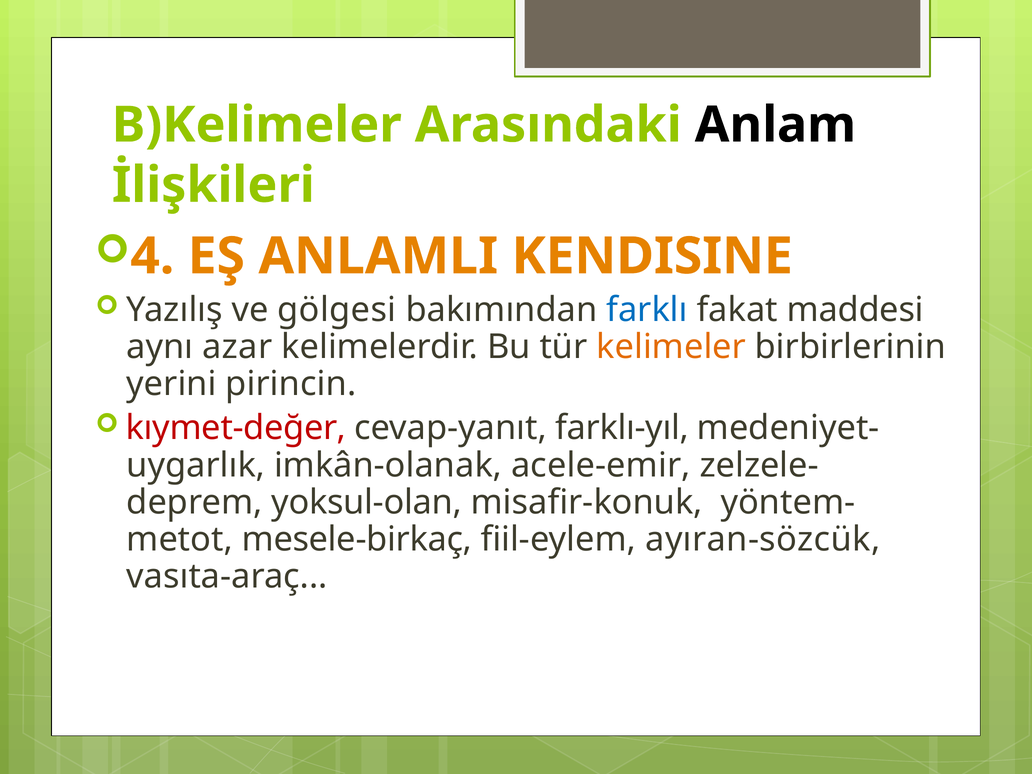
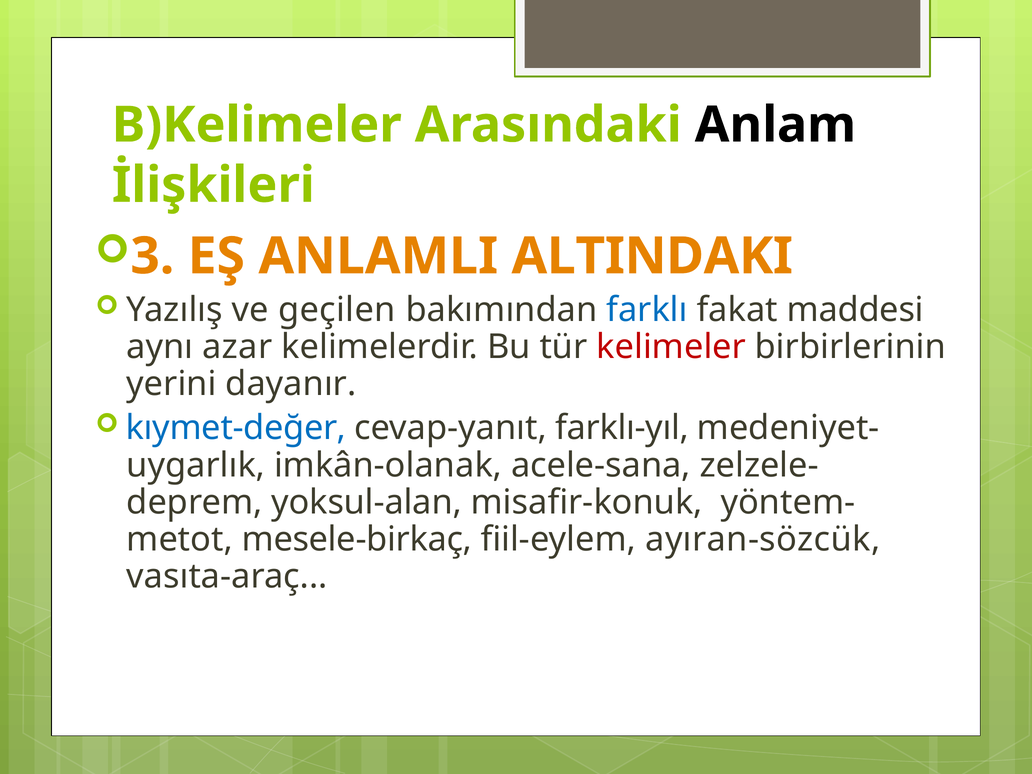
4: 4 -> 3 (152, 256)
KENDISINE: KENDISINE -> ALTINDAKI (652, 256)
gölgesi: gölgesi -> geçilen (337, 310)
kelimeler colour: orange -> red (671, 347)
pirincin: pirincin -> dayanır (291, 384)
kıymet-değer colour: red -> blue (236, 428)
acele-emir: acele-emir -> acele-sana (601, 465)
yoksul-olan: yoksul-olan -> yoksul-alan (367, 502)
